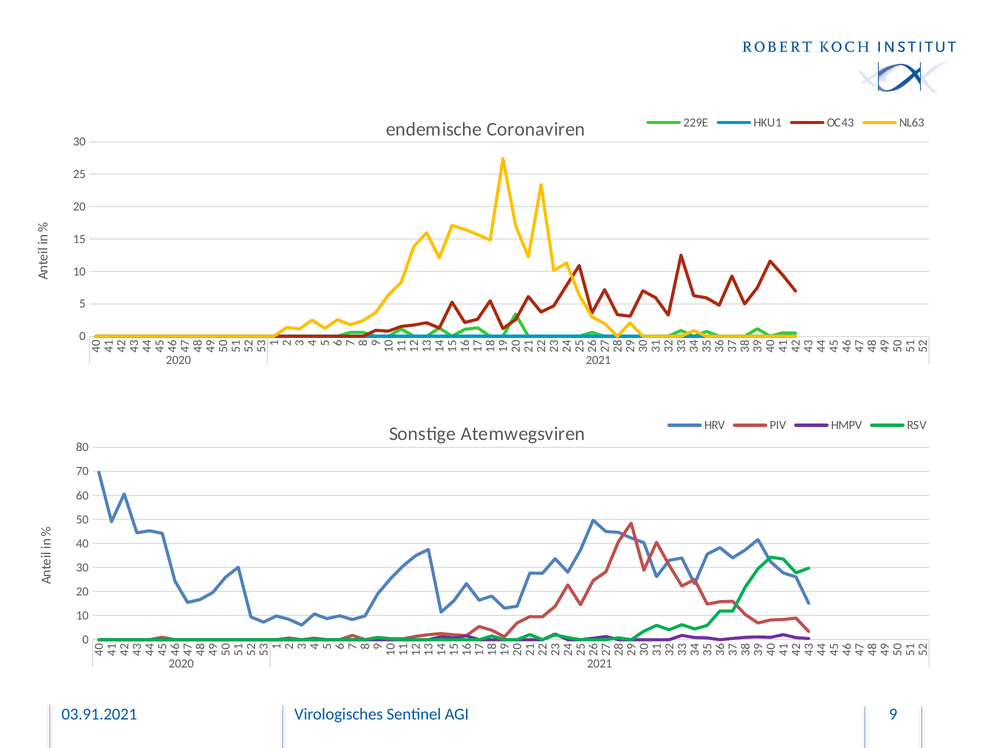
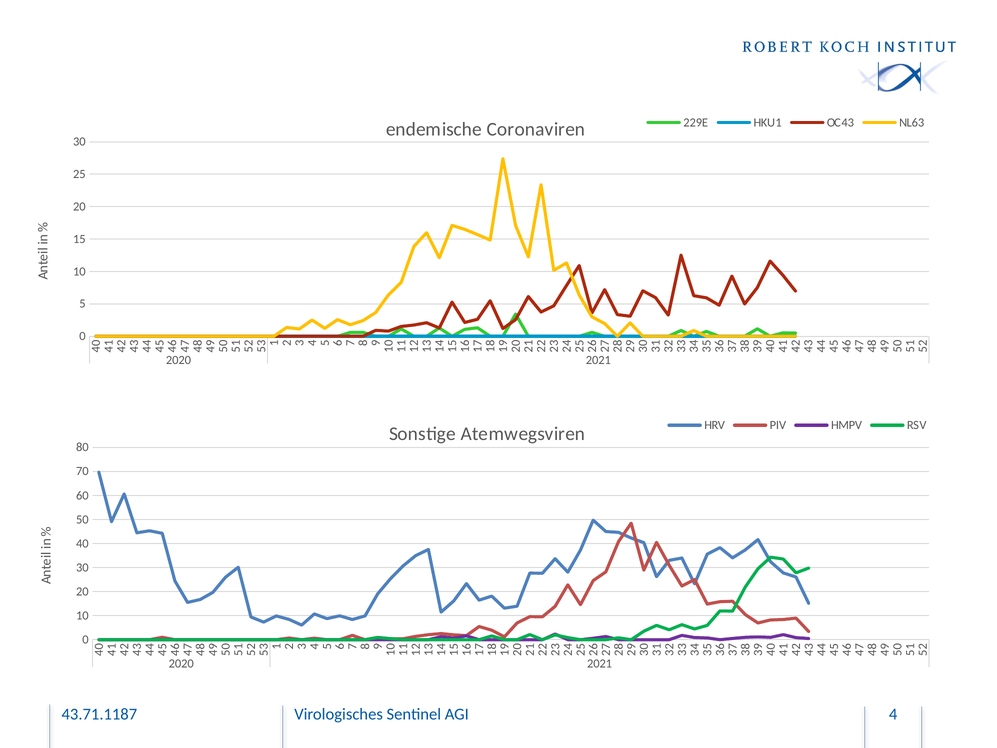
03.91.2021: 03.91.2021 -> 43.71.1187 (99, 714)
AGI 9: 9 -> 4 (893, 714)
